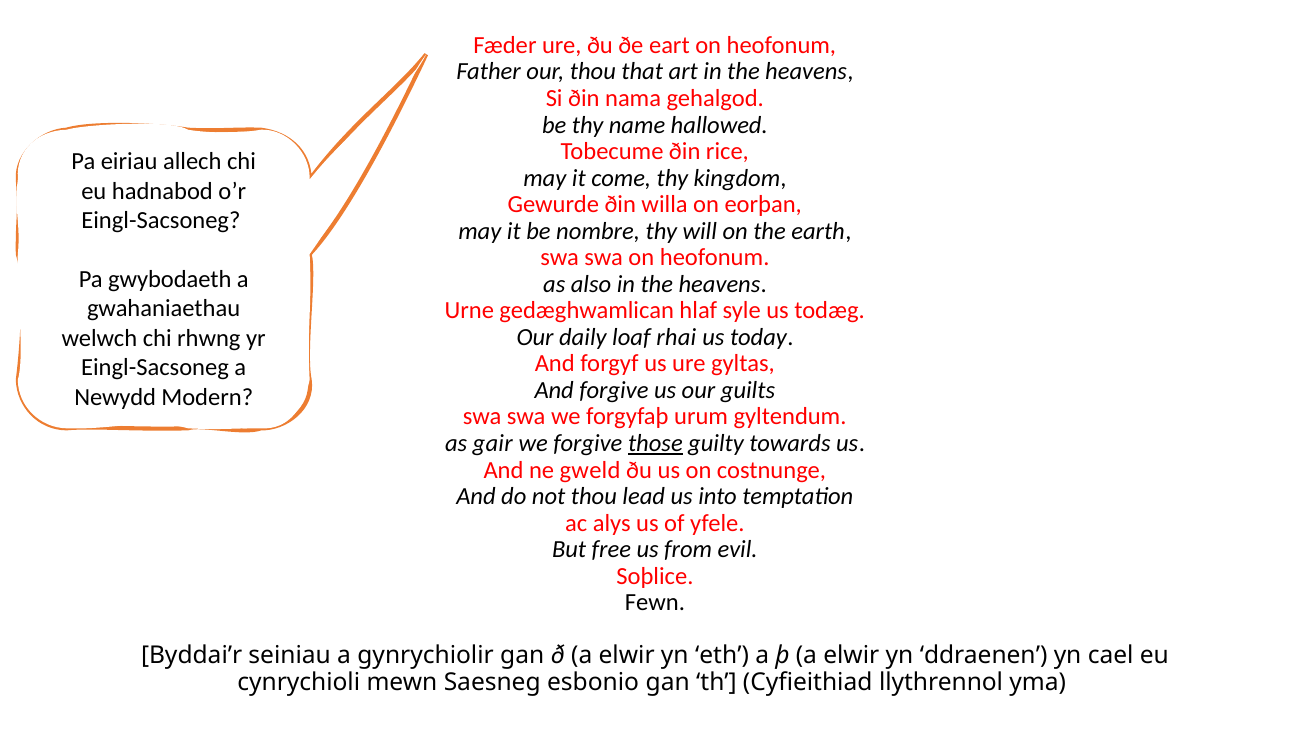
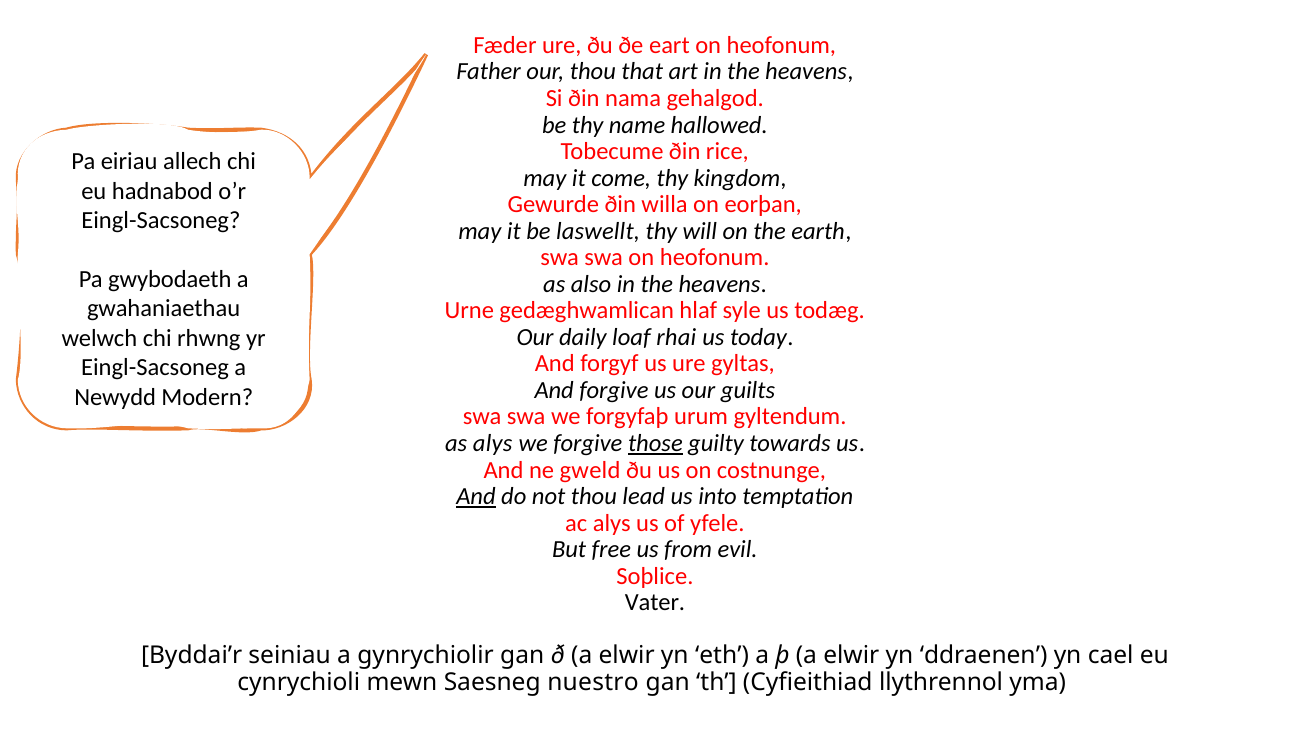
nombre: nombre -> laswellt (598, 231)
as gair: gair -> alys (493, 443)
And underline: none -> present (476, 496)
Fewn: Fewn -> Vater (655, 603)
esbonio: esbonio -> nuestro (593, 682)
